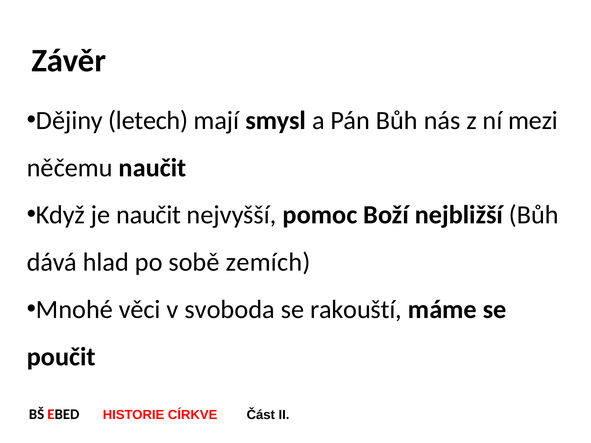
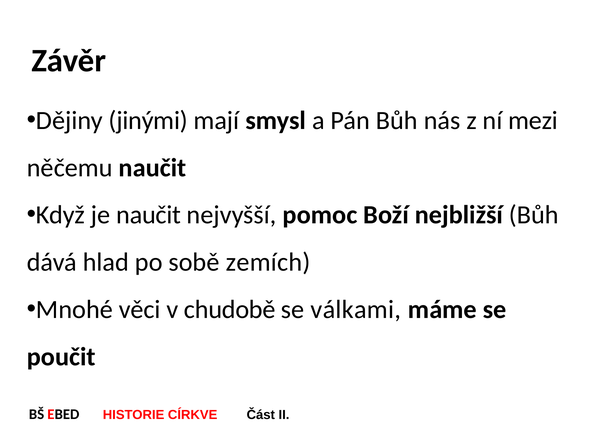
letech: letech -> jinými (148, 120)
svoboda: svoboda -> chudobě (230, 310)
rakouští: rakouští -> válkami (356, 310)
